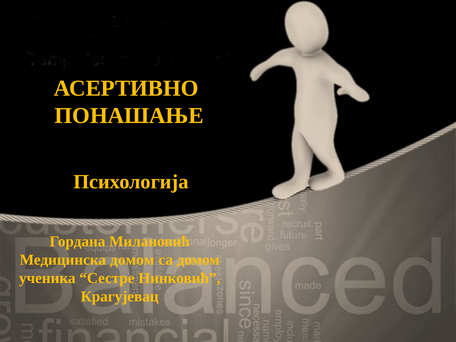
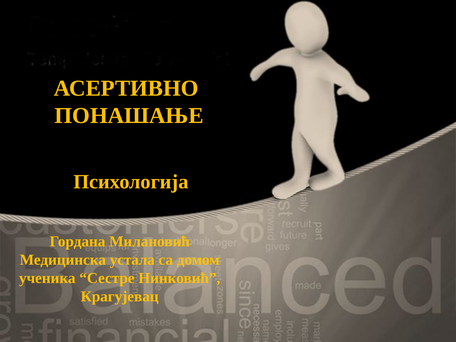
Медицинска домом: домом -> устала (132, 260)
